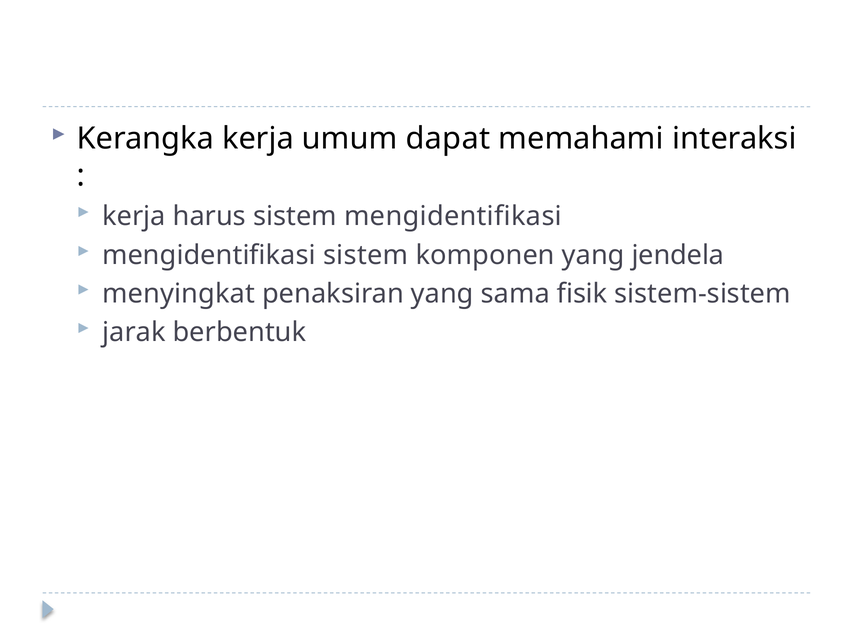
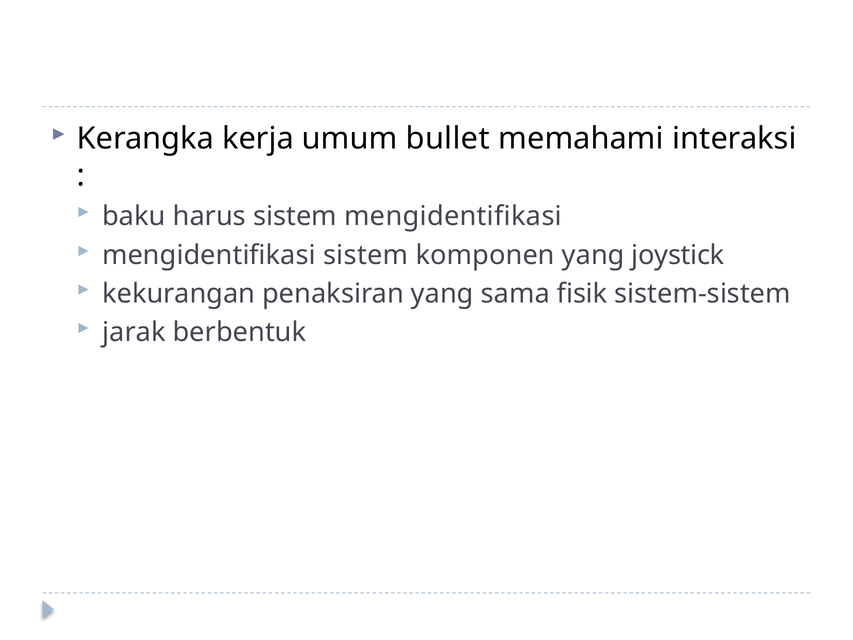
dapat: dapat -> bullet (448, 139)
kerja: kerja -> baku (134, 216)
jendela: jendela -> joystick (678, 255)
menyingkat: menyingkat -> kekurangan (179, 294)
